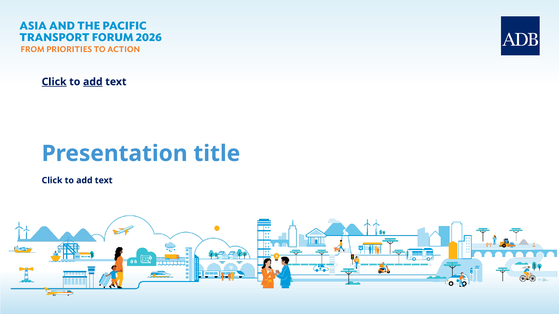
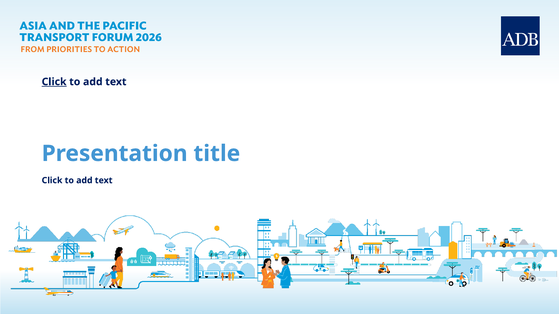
add underline: present -> none (93, 82)
